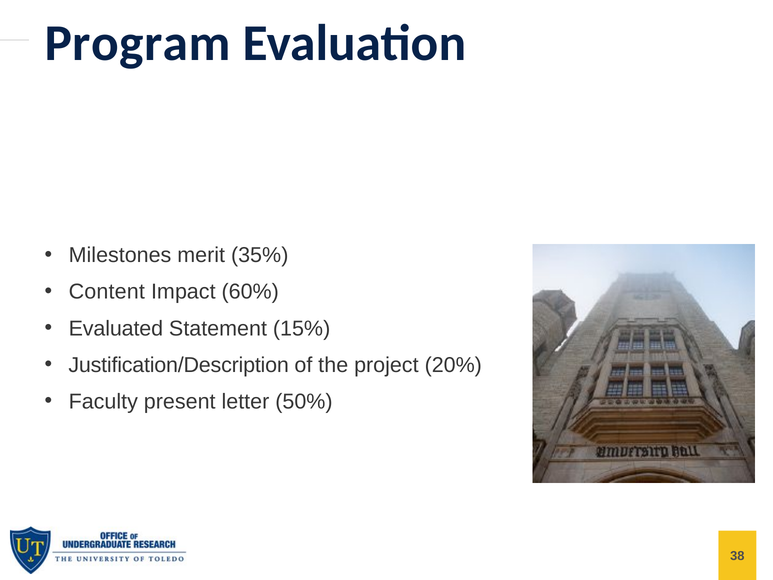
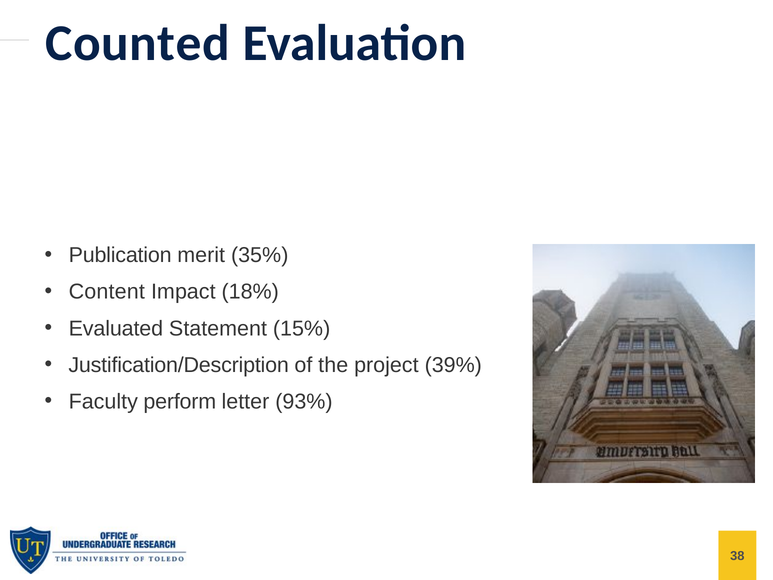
Program: Program -> Counted (138, 43)
Milestones: Milestones -> Publication (120, 255)
60%: 60% -> 18% (250, 292)
20%: 20% -> 39% (453, 365)
present: present -> perform (180, 401)
50%: 50% -> 93% (304, 401)
